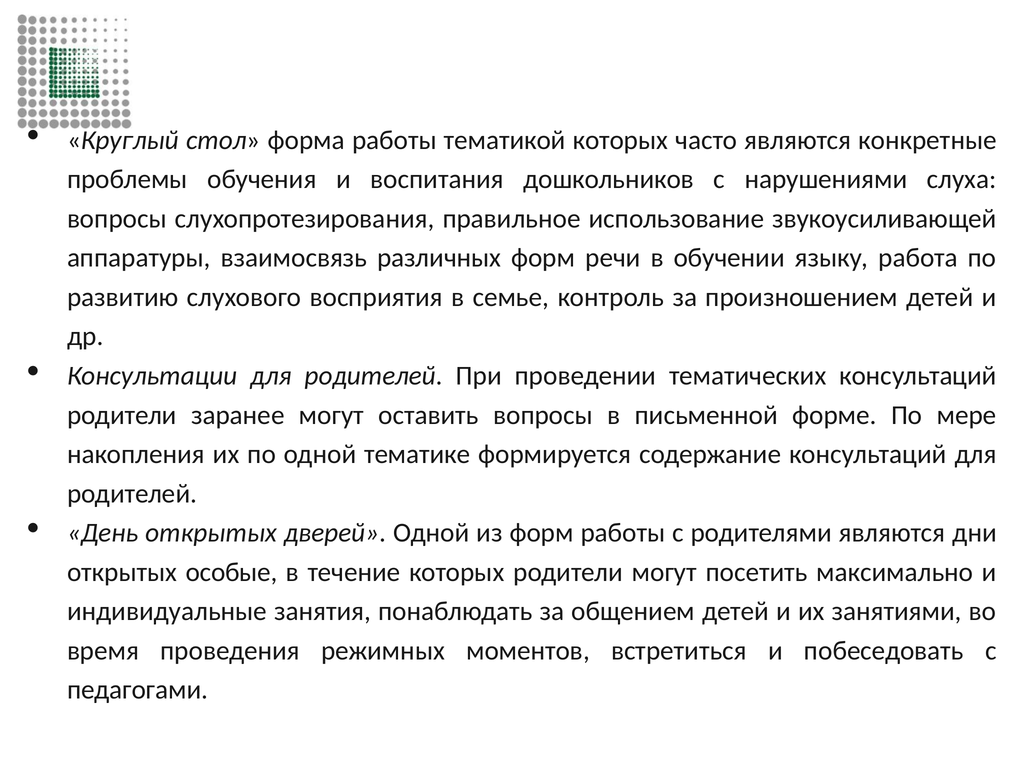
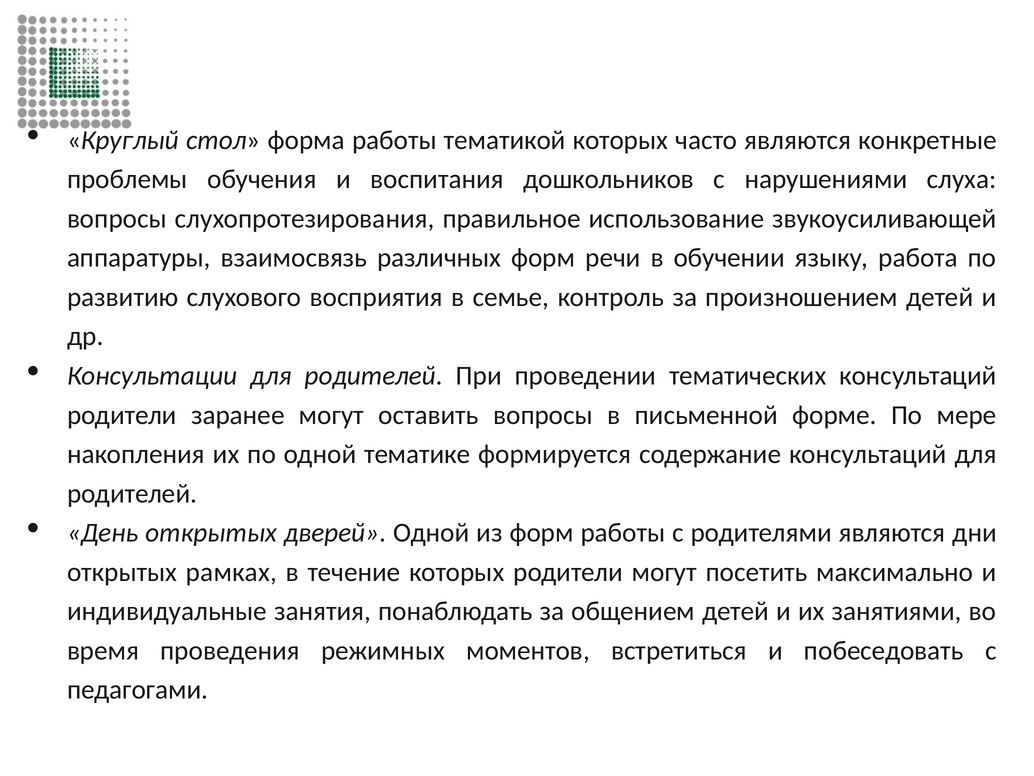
особые: особые -> рамках (231, 572)
